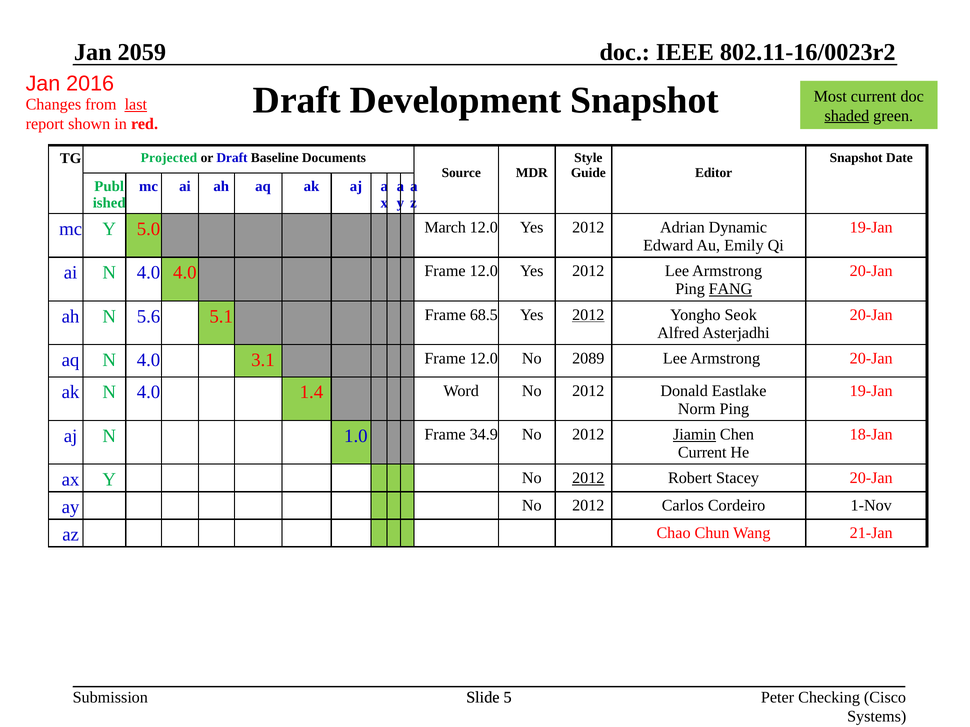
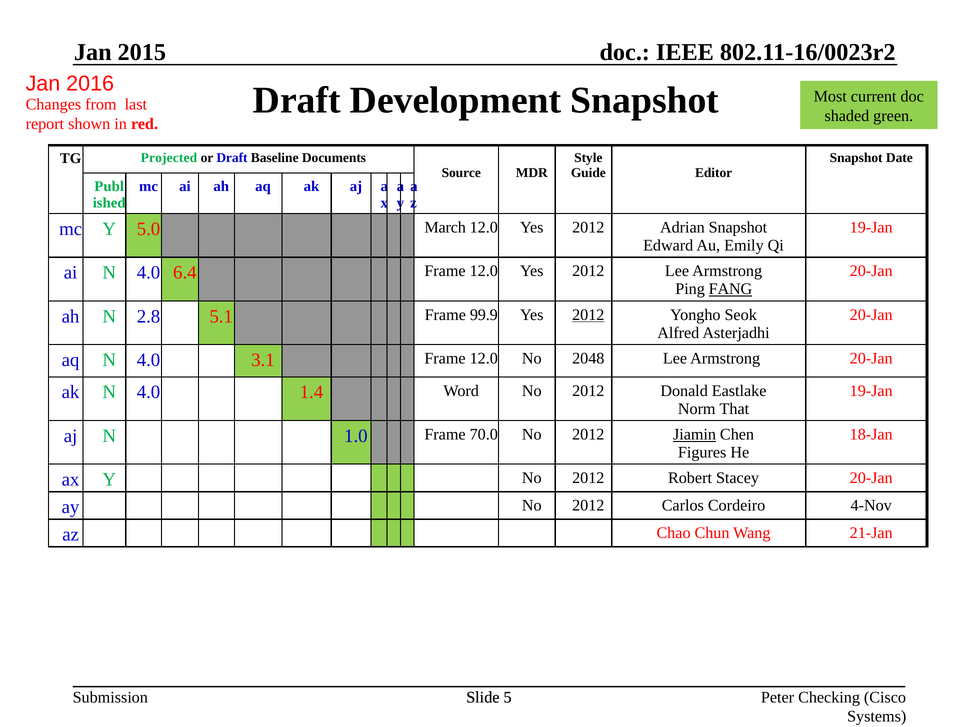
2059: 2059 -> 2015 (142, 52)
last underline: present -> none (136, 104)
shaded underline: present -> none (847, 116)
Adrian Dynamic: Dynamic -> Snapshot (738, 228)
4.0 4.0: 4.0 -> 6.4 (185, 273)
5.6: 5.6 -> 2.8 (149, 317)
68.5: 68.5 -> 99.9 (484, 315)
2089: 2089 -> 2048 (588, 359)
Norm Ping: Ping -> That (734, 409)
34.9: 34.9 -> 70.0 (484, 435)
Current: Current -> Figures (702, 453)
2012 underline: present -> none (588, 478)
1-Nov: 1-Nov -> 4-Nov (871, 506)
